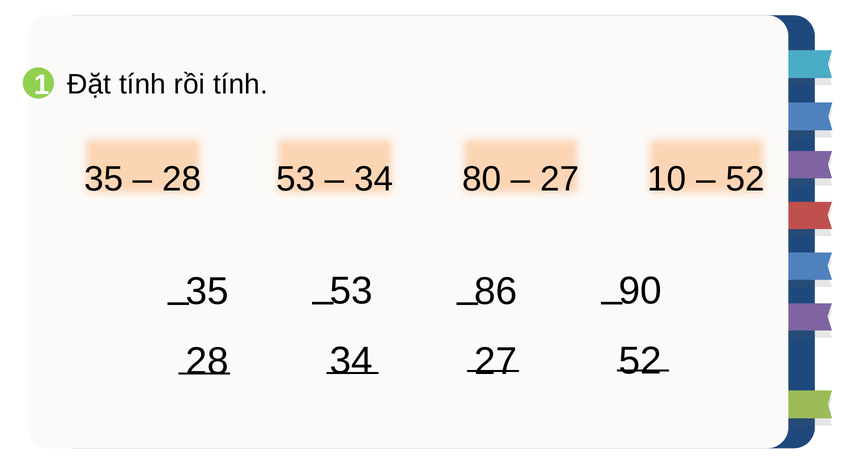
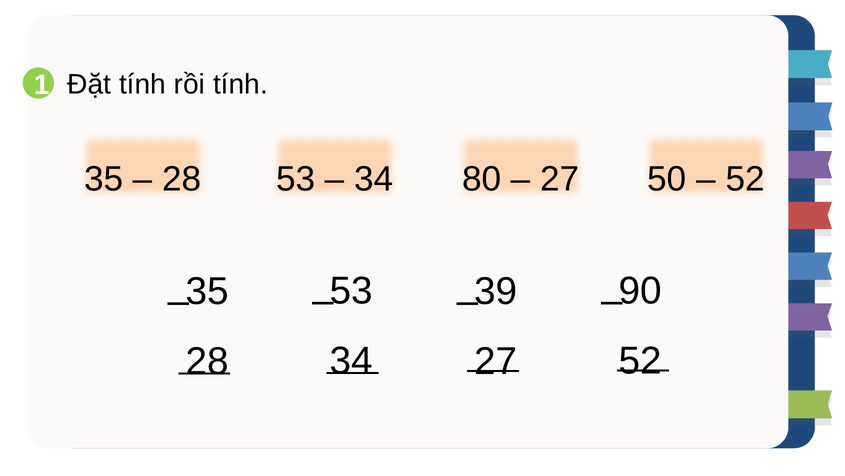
10: 10 -> 50 (667, 179)
86: 86 -> 39 (496, 291)
